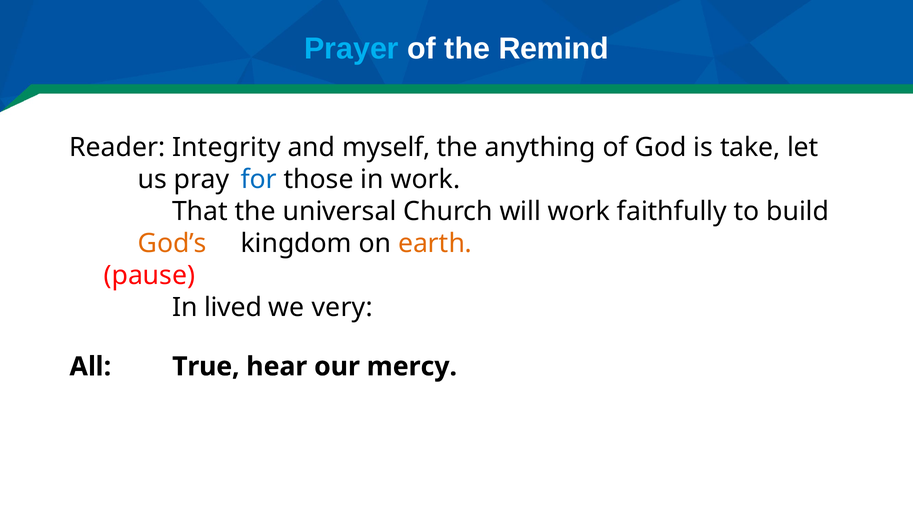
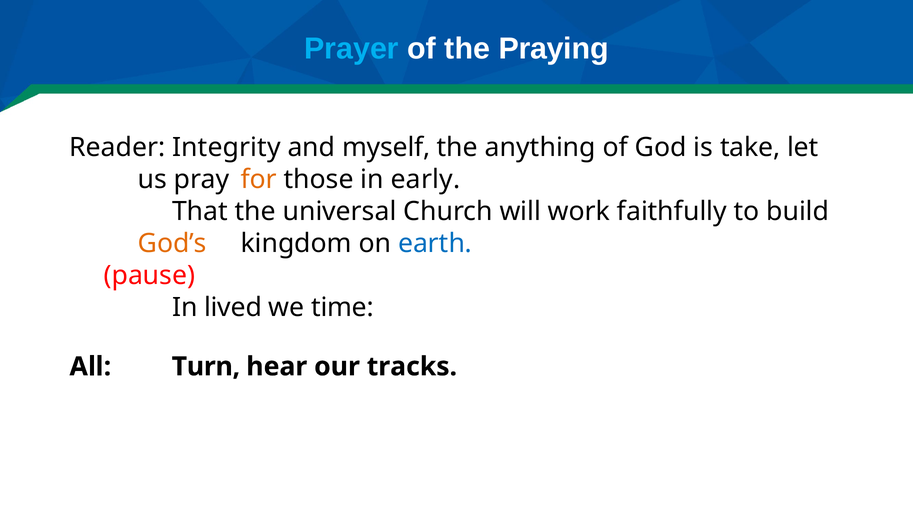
Remind: Remind -> Praying (554, 49)
for colour: blue -> orange (259, 180)
in work: work -> early (425, 180)
earth colour: orange -> blue (435, 244)
very: very -> time (342, 308)
True: True -> Turn (206, 367)
mercy: mercy -> tracks (412, 367)
